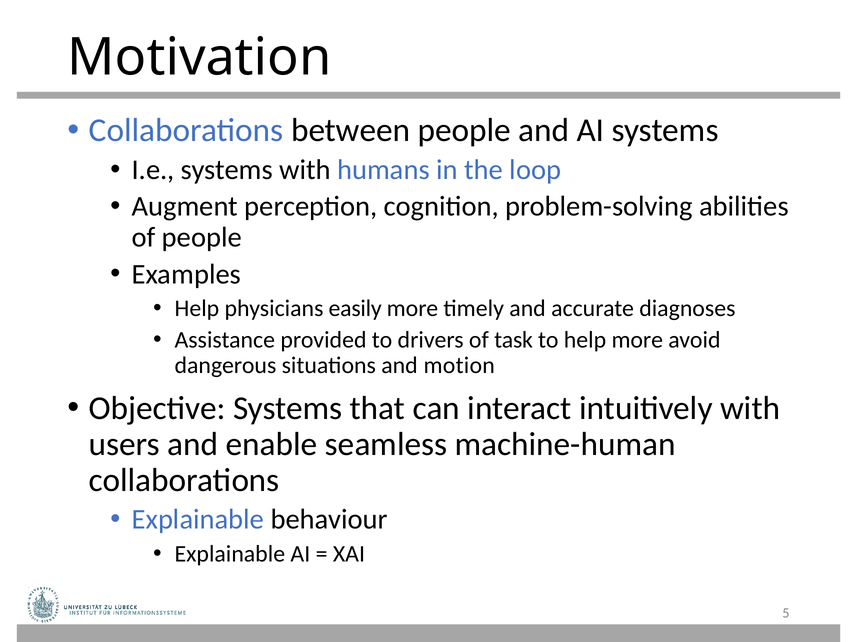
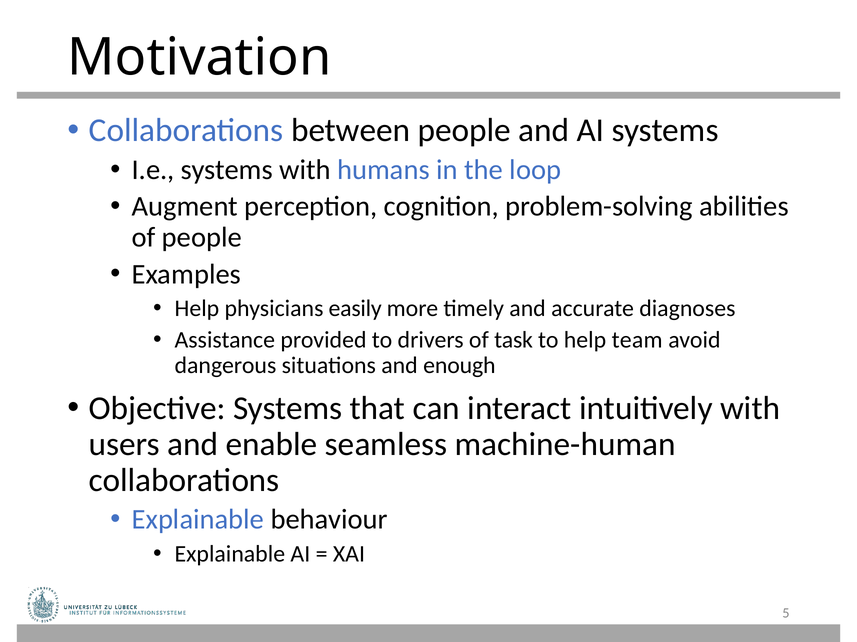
help more: more -> team (637, 340)
motion: motion -> enough (459, 366)
